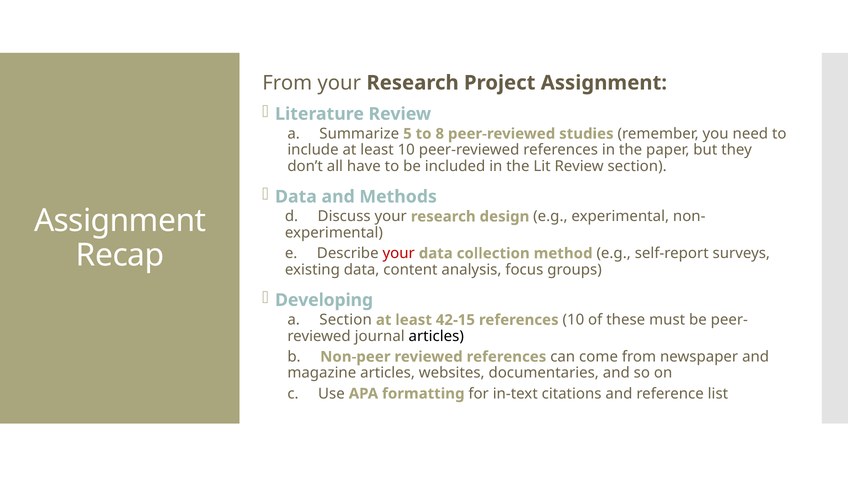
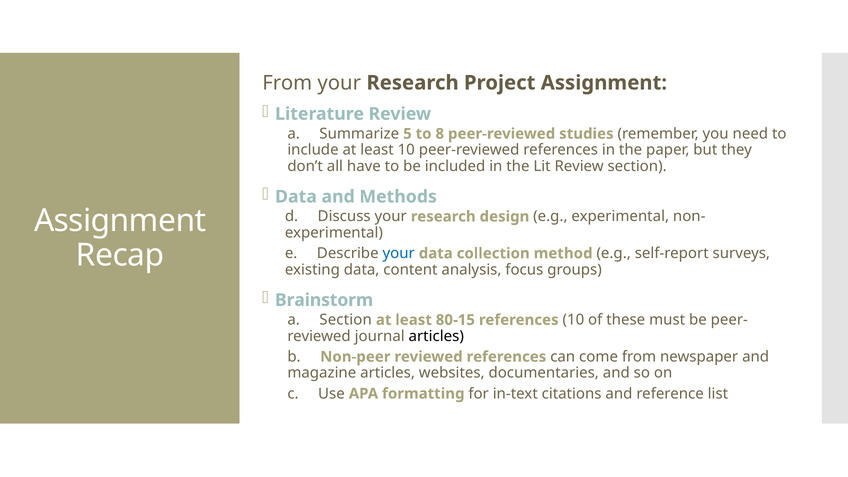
your colour: red -> blue (399, 253)
Developing: Developing -> Brainstorm (324, 300)
42-15: 42-15 -> 80-15 (455, 320)
